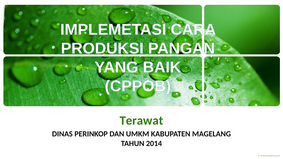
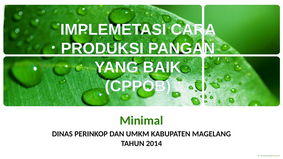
Terawat: Terawat -> Minimal (141, 121)
